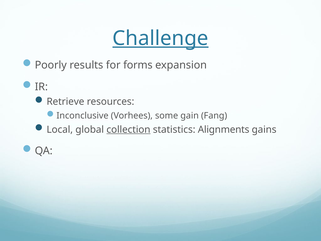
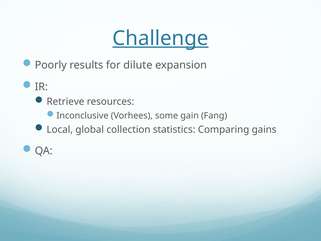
forms: forms -> dilute (138, 65)
collection underline: present -> none (128, 129)
Alignments: Alignments -> Comparing (224, 129)
